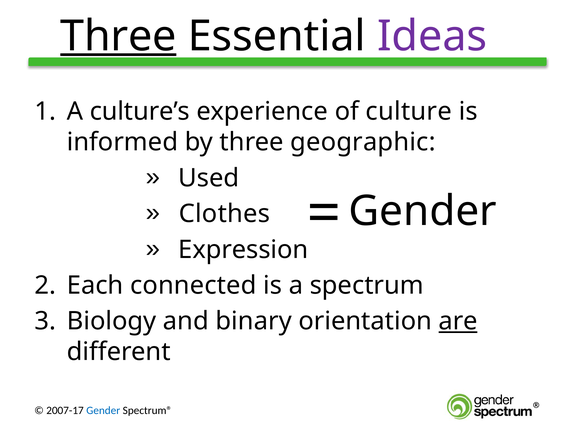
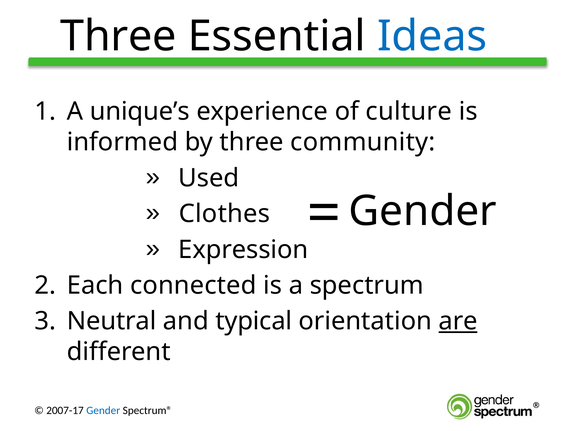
Three underline: present -> none (118, 36)
Ideas colour: purple -> blue (432, 36)
culture’s: culture’s -> unique’s (140, 112)
geographic: geographic -> community (363, 142)
Biology: Biology -> Neutral (112, 321)
binary: binary -> typical (254, 321)
